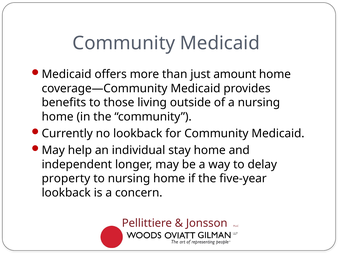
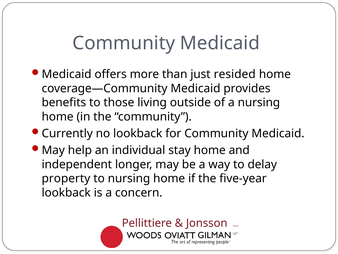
amount: amount -> resided (235, 74)
